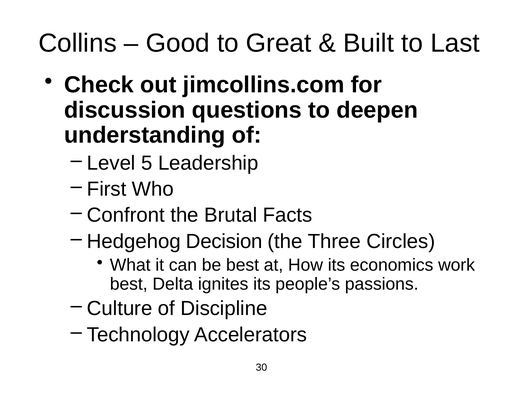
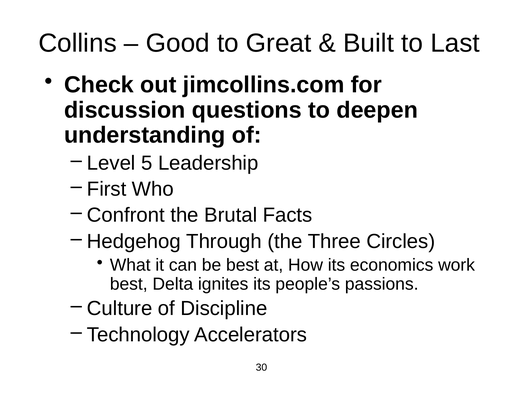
Decision: Decision -> Through (224, 241)
